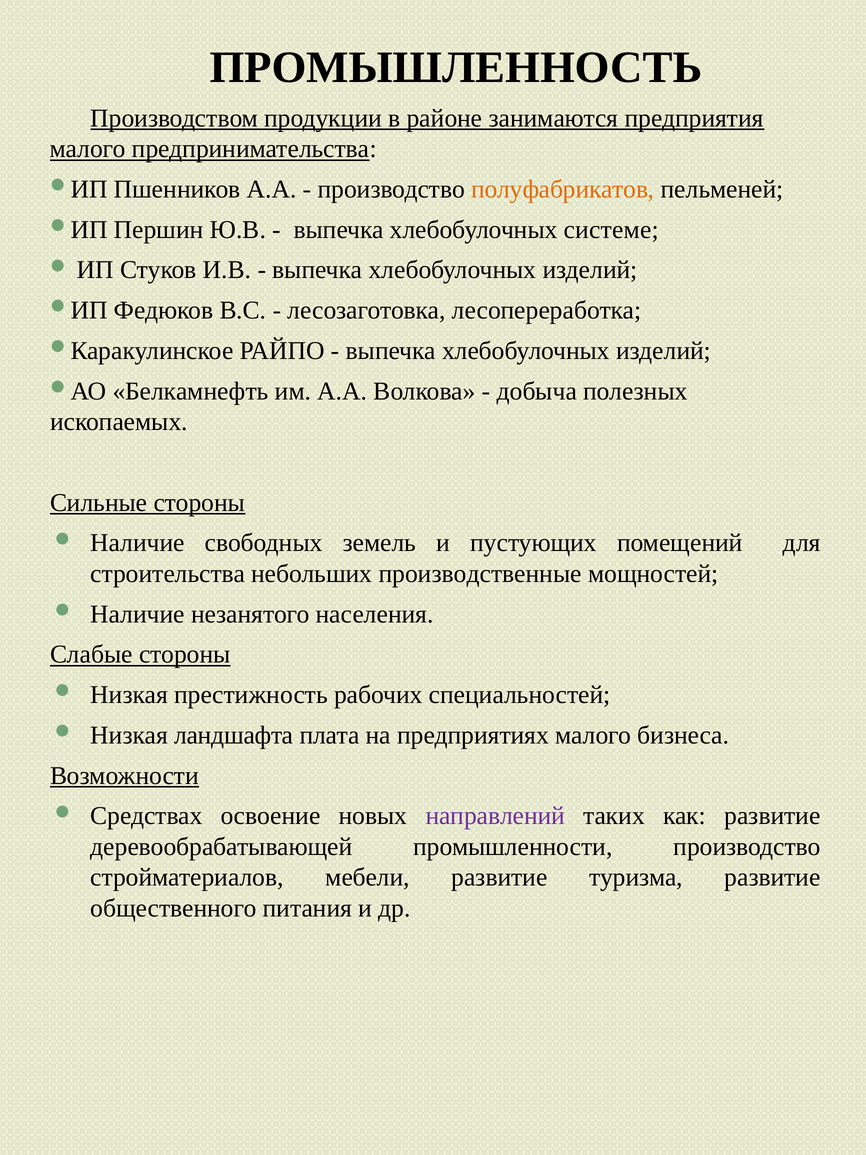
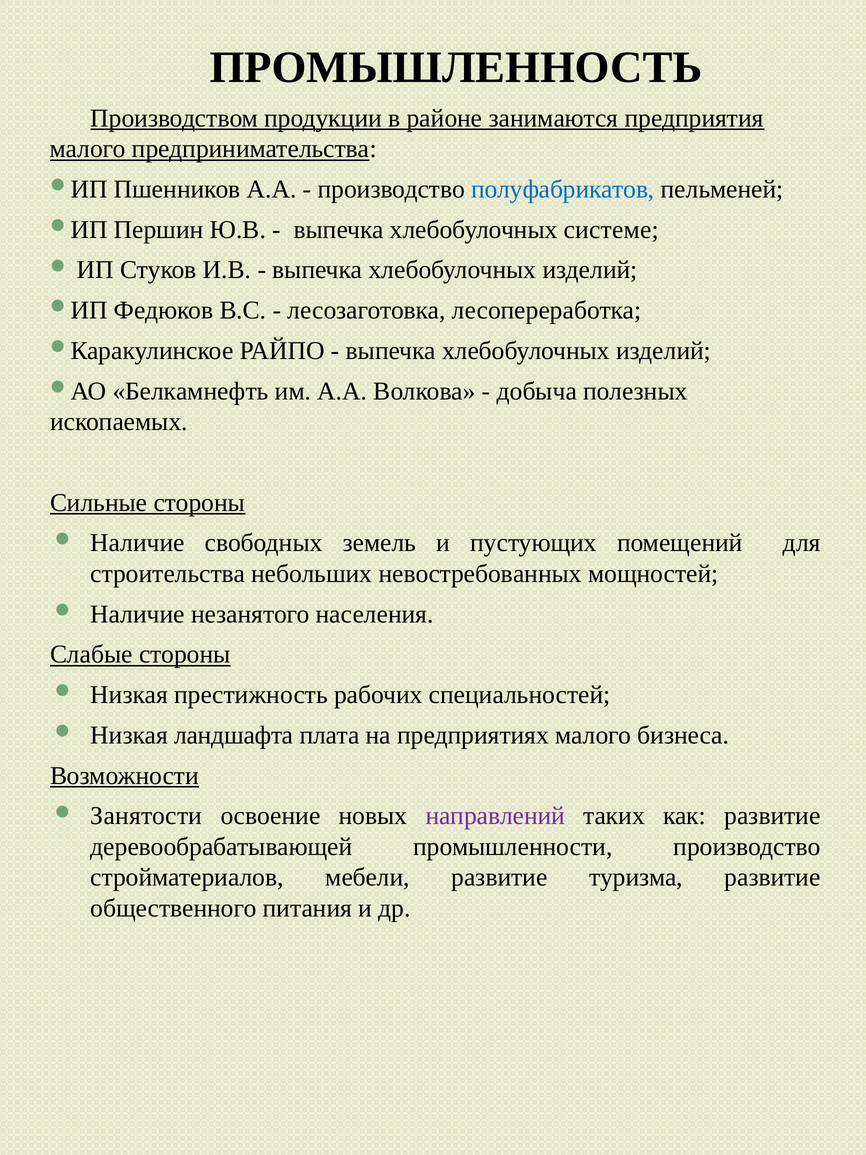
полуфабрикатов colour: orange -> blue (563, 189)
производственные: производственные -> невостребованных (480, 574)
Средствах: Средствах -> Занятости (146, 816)
